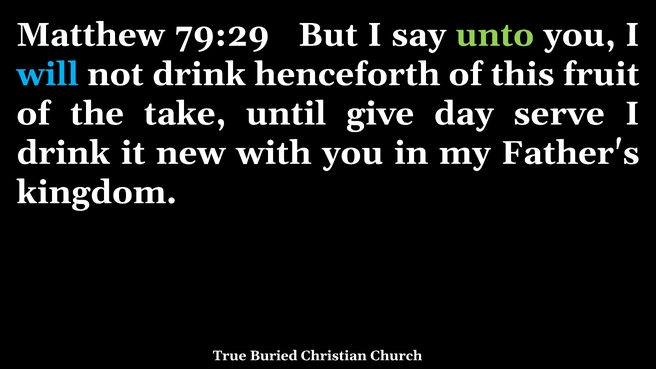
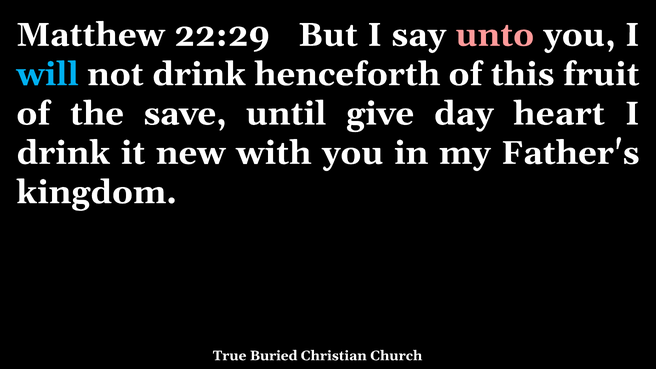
79:29: 79:29 -> 22:29 (222, 35)
unto colour: light green -> pink (495, 35)
take: take -> save (185, 114)
serve: serve -> heart (559, 114)
